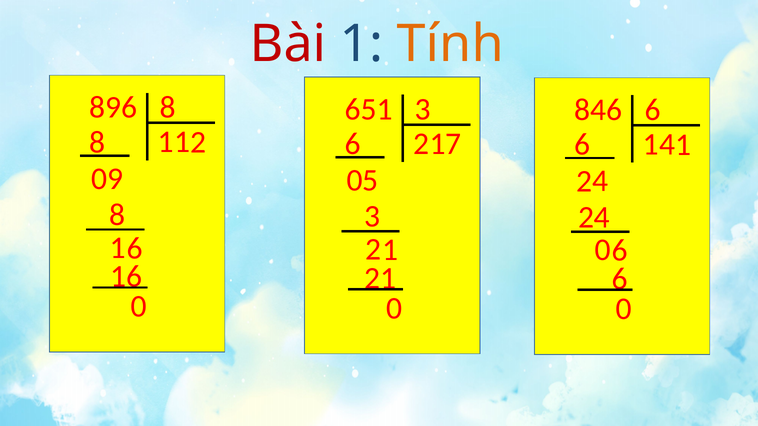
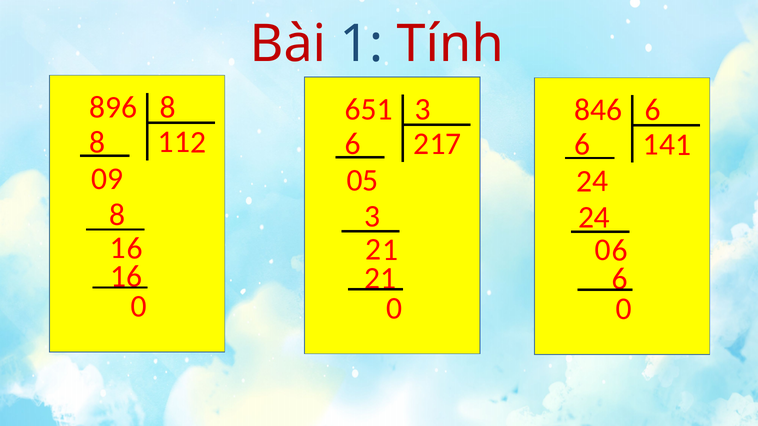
Tính colour: orange -> red (450, 44)
